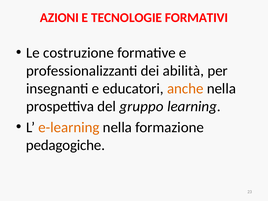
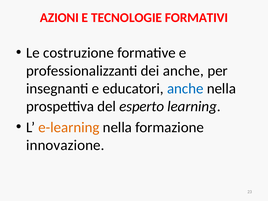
dei abilità: abilità -> anche (183, 71)
anche colour: orange -> blue (185, 89)
gruppo: gruppo -> esperto (142, 106)
pedagogiche: pedagogiche -> innovazione (65, 145)
